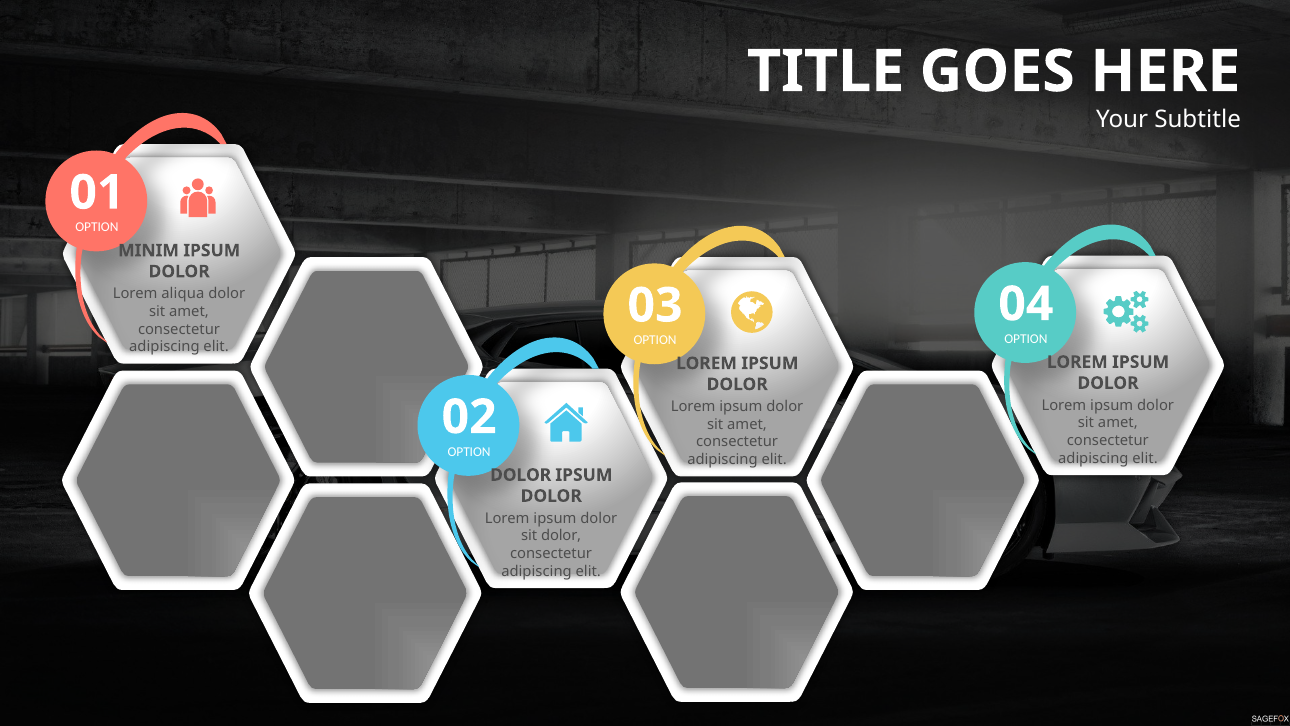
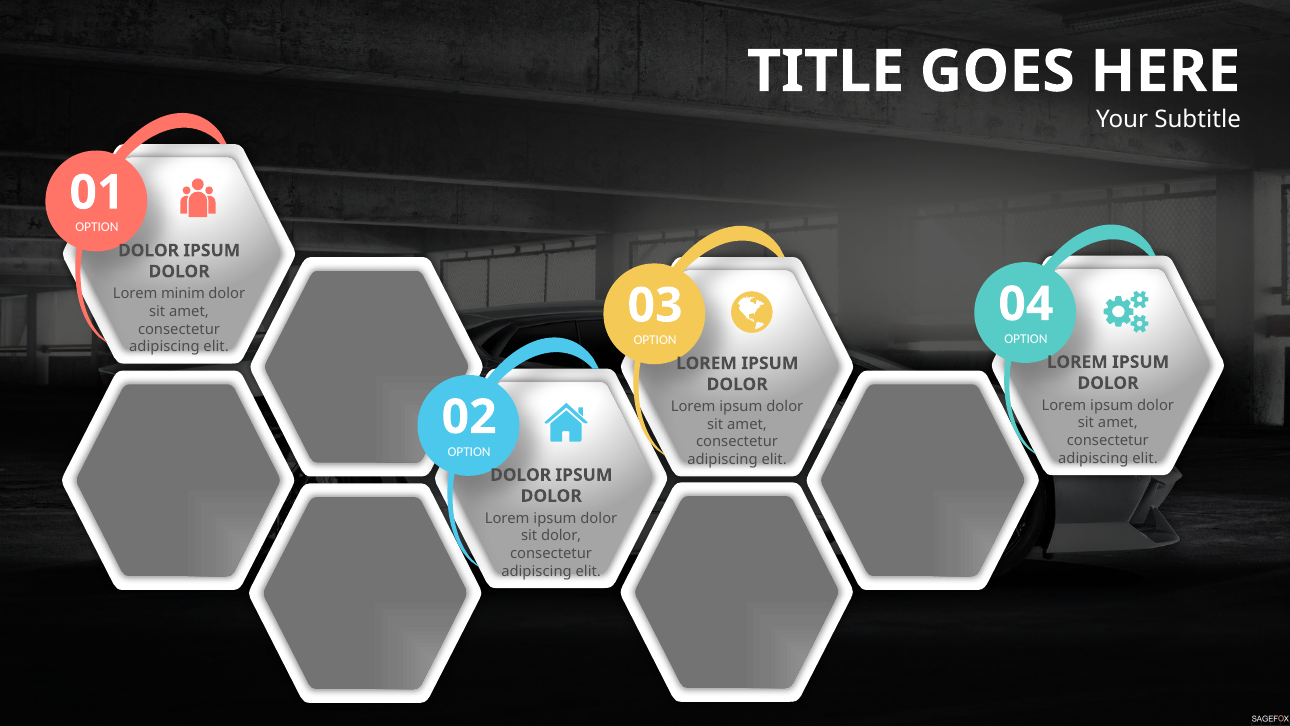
MINIM: MINIM -> DOLOR (149, 250)
aliqua: aliqua -> minim (183, 294)
